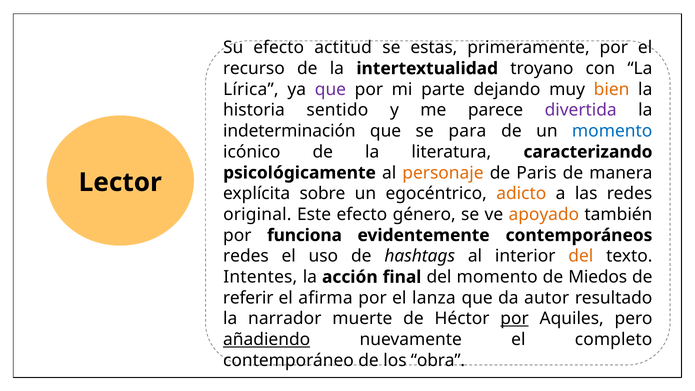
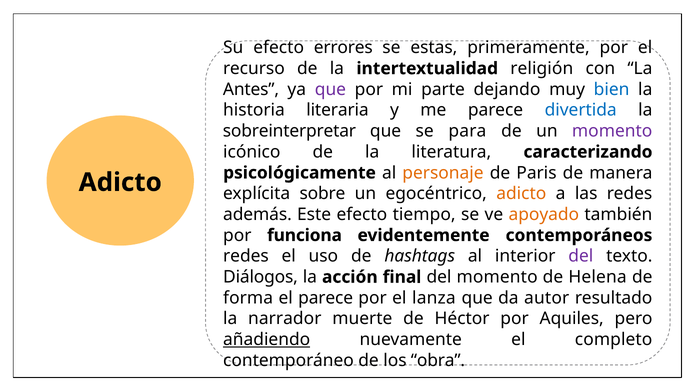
actitud: actitud -> errores (343, 48)
troyano: troyano -> religión (542, 68)
Lírica: Lírica -> Antes (251, 89)
bien colour: orange -> blue (612, 89)
sentido: sentido -> literaria (337, 110)
divertida colour: purple -> blue (581, 110)
indeterminación: indeterminación -> sobreinterpretar (289, 131)
momento colour: blue -> purple (612, 131)
Lector: Lector -> Adicto (120, 182)
original: original -> además (257, 214)
género: género -> tiempo (424, 214)
del colour: orange -> purple (581, 256)
Intentes: Intentes -> Diálogos (260, 277)
Miedos: Miedos -> Helena (598, 277)
referir: referir -> forma (248, 298)
el afirma: afirma -> parece (326, 298)
por underline: present -> none (515, 319)
